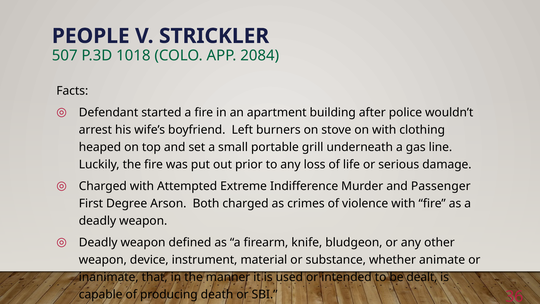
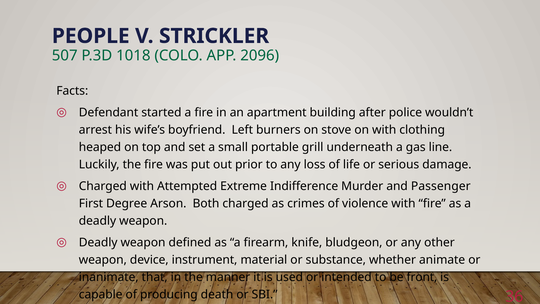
2084: 2084 -> 2096 (260, 55)
dealt: dealt -> front (422, 277)
